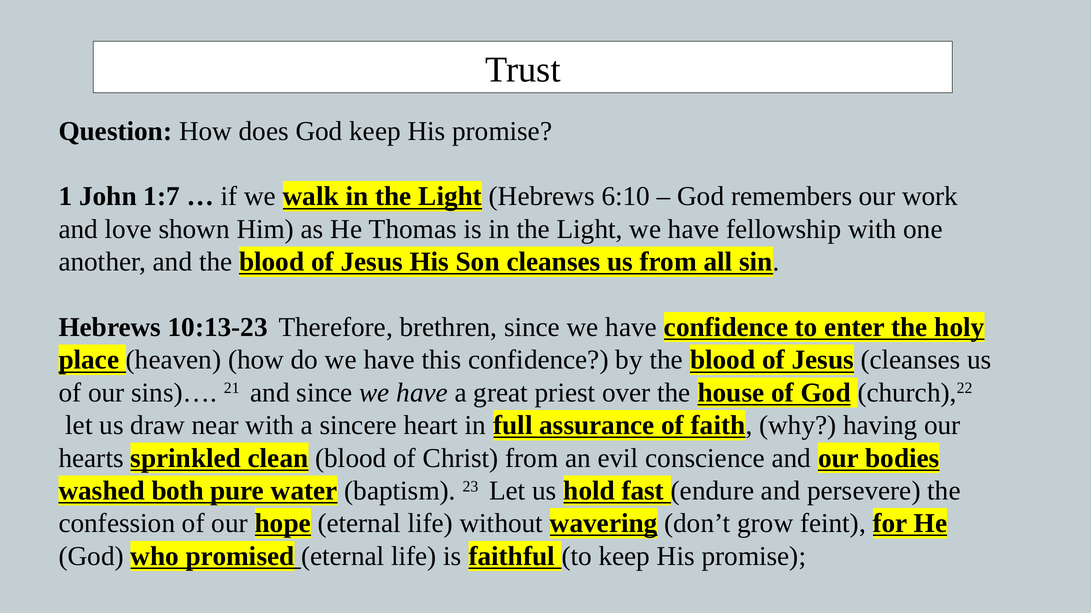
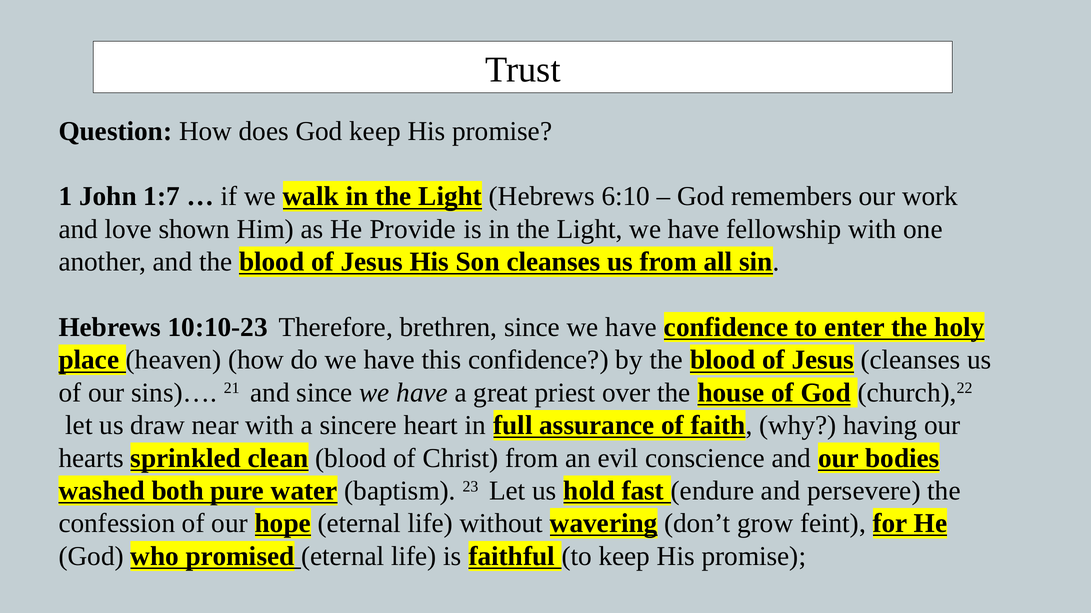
Thomas: Thomas -> Provide (413, 229)
10:13-23: 10:13-23 -> 10:10-23 (218, 328)
